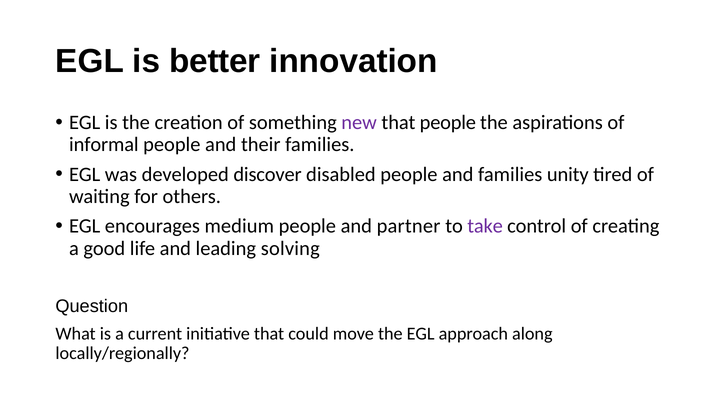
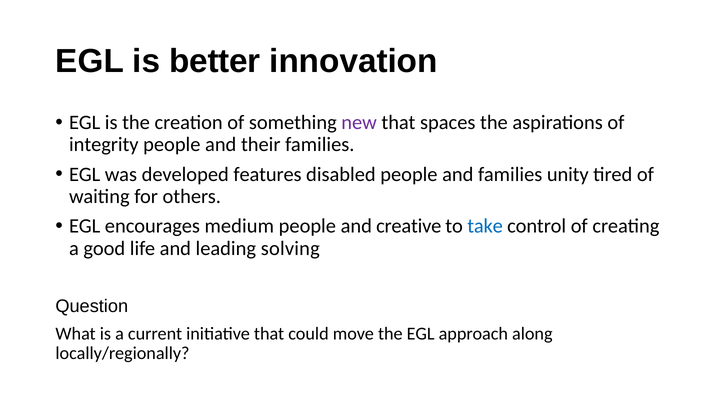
that people: people -> spaces (448, 123)
informal: informal -> integrity (104, 145)
discover: discover -> features (268, 174)
partner: partner -> creative (409, 226)
take colour: purple -> blue (485, 226)
